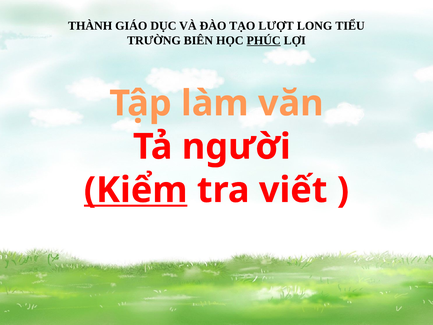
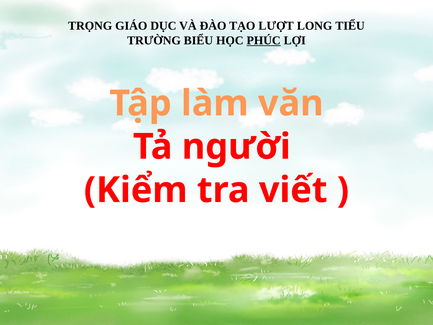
THÀNH: THÀNH -> TRỌNG (90, 26)
BIÊN: BIÊN -> BIỂU (198, 40)
Kiểm underline: present -> none (136, 190)
